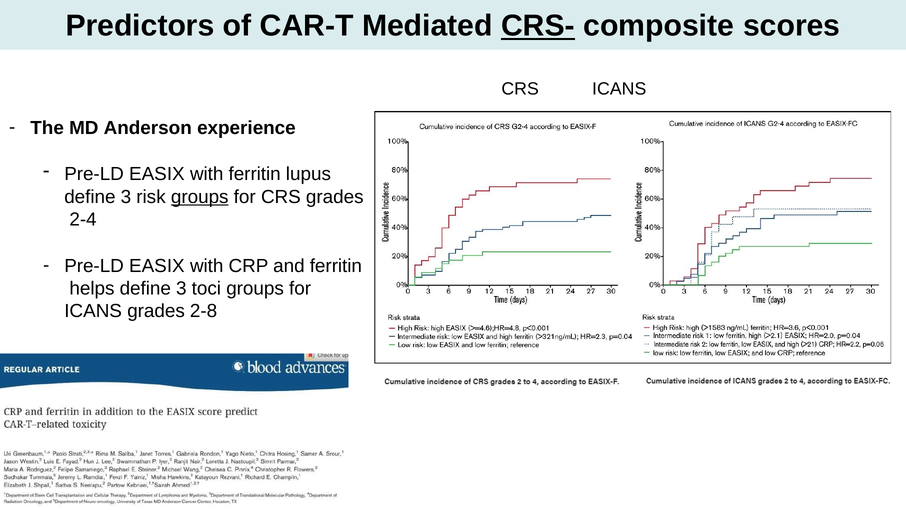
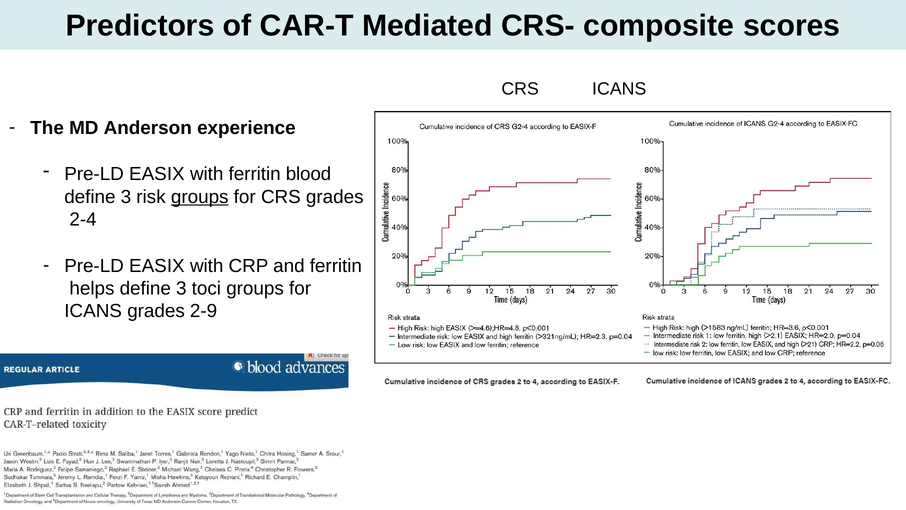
CRS- underline: present -> none (538, 26)
lupus: lupus -> blood (308, 174)
2-8: 2-8 -> 2-9 (204, 311)
